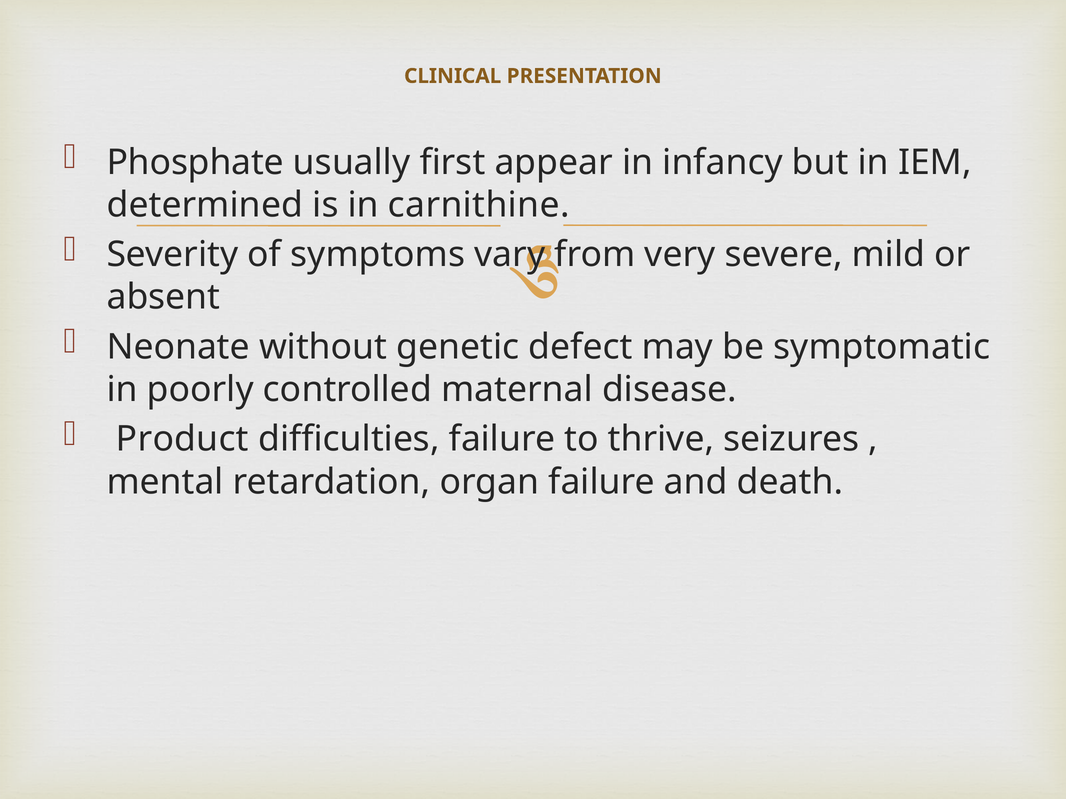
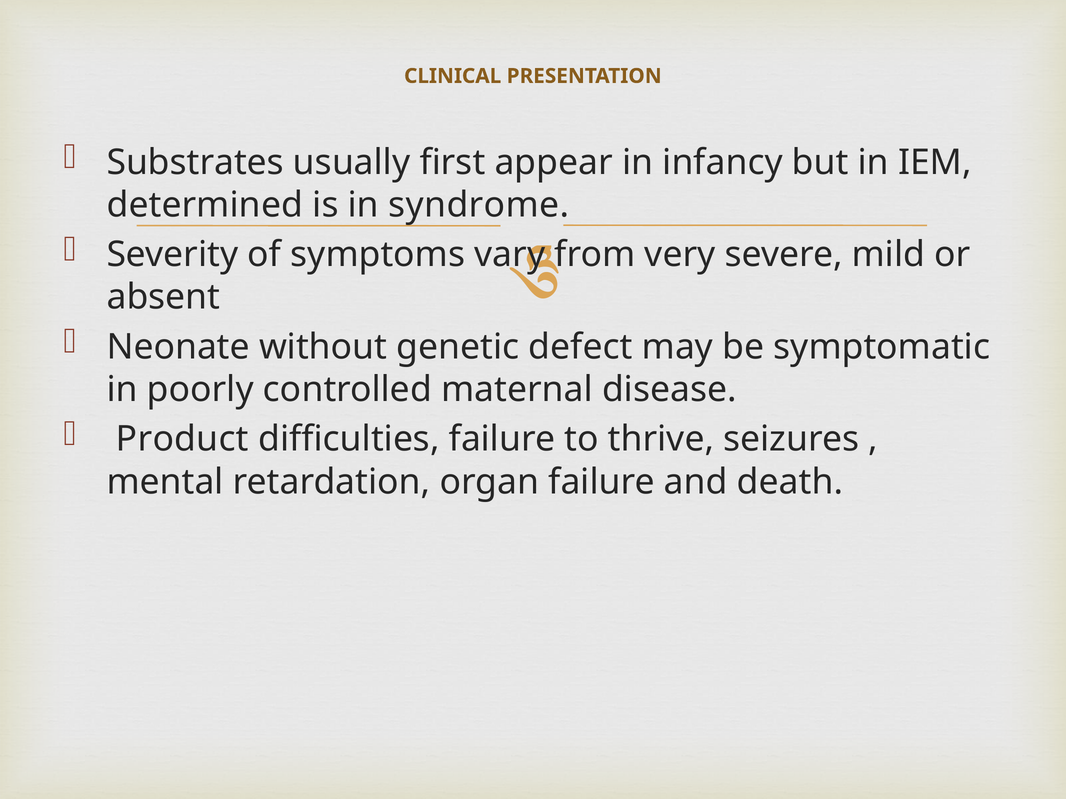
Phosphate: Phosphate -> Substrates (195, 162)
carnithine: carnithine -> syndrome (479, 205)
